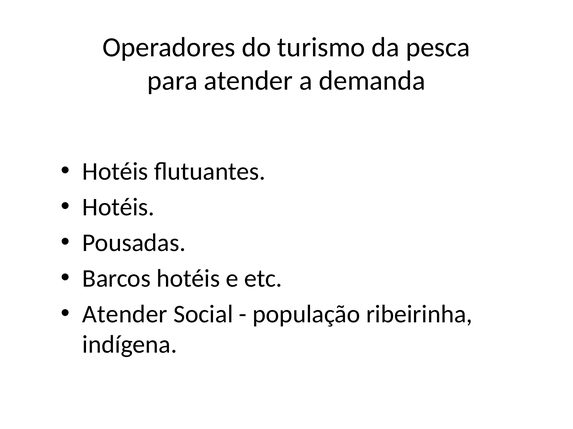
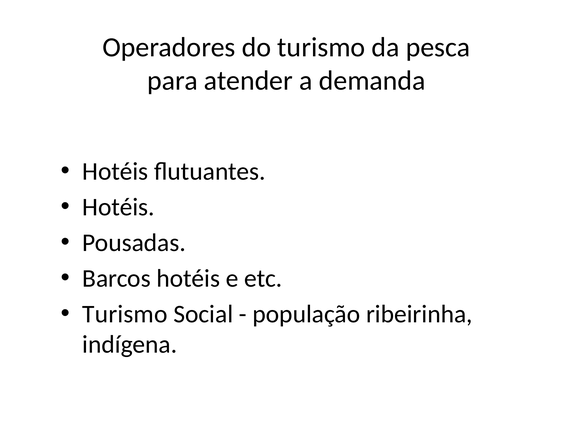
Atender: Atender -> Turismo (125, 315)
